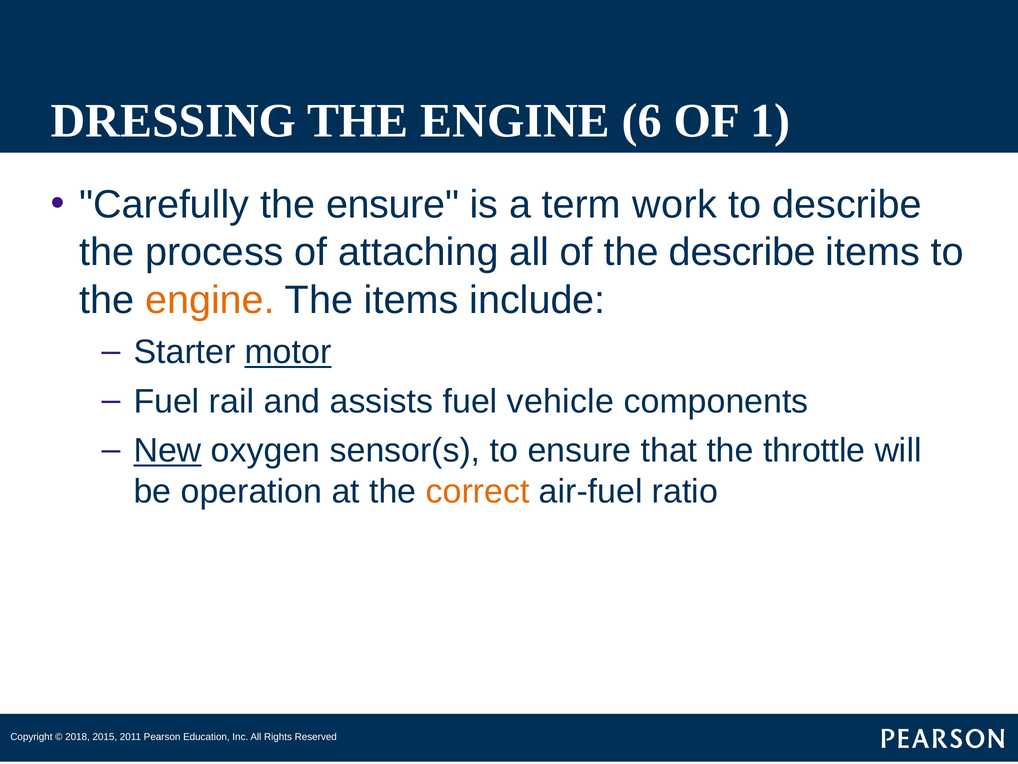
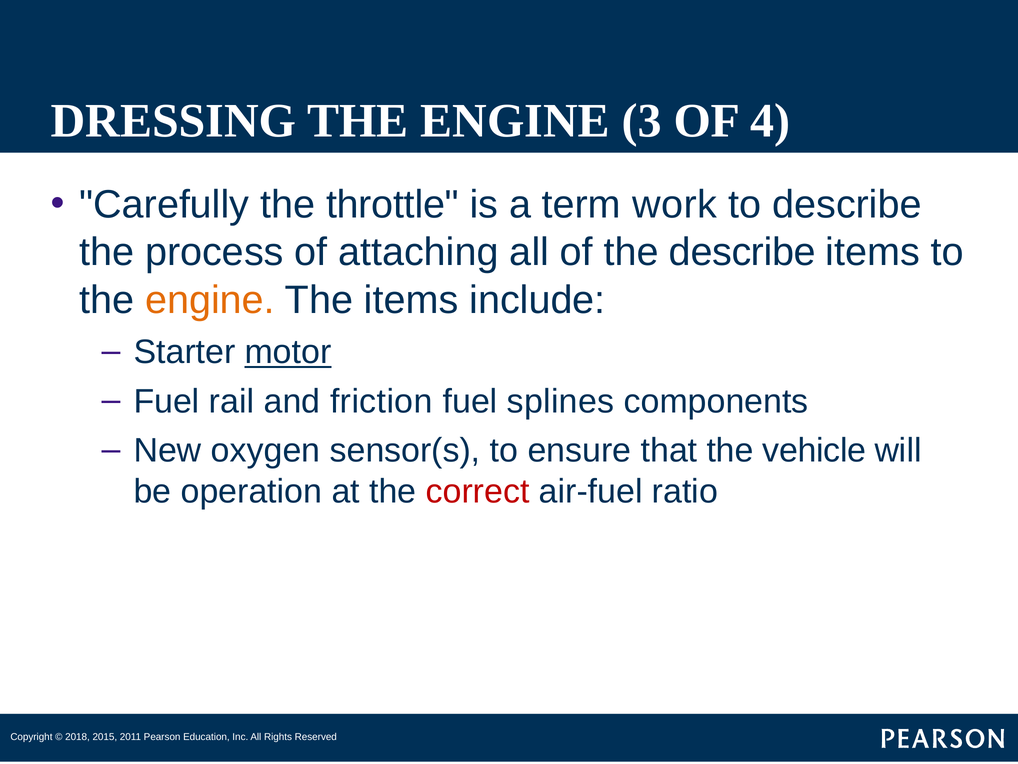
6: 6 -> 3 (642, 121)
1: 1 -> 4 (770, 121)
the ensure: ensure -> throttle (392, 205)
assists: assists -> friction (381, 401)
vehicle: vehicle -> splines (561, 401)
New underline: present -> none (168, 450)
throttle: throttle -> vehicle (814, 450)
correct colour: orange -> red (478, 491)
